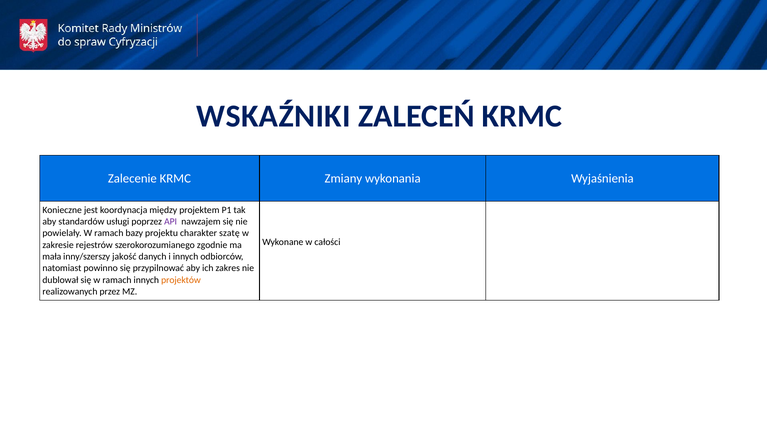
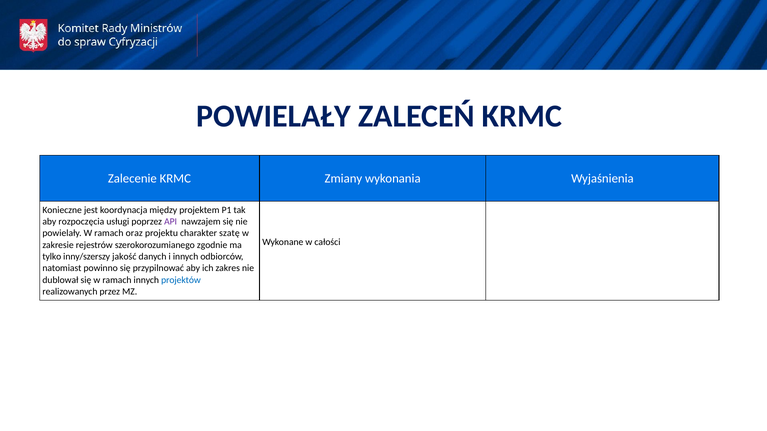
WSKAŹNIKI: WSKAŹNIKI -> POWIELAŁY (274, 116)
standardów: standardów -> rozpoczęcia (81, 222)
bazy: bazy -> oraz (134, 234)
mała: mała -> tylko (52, 257)
projektów colour: orange -> blue (181, 280)
